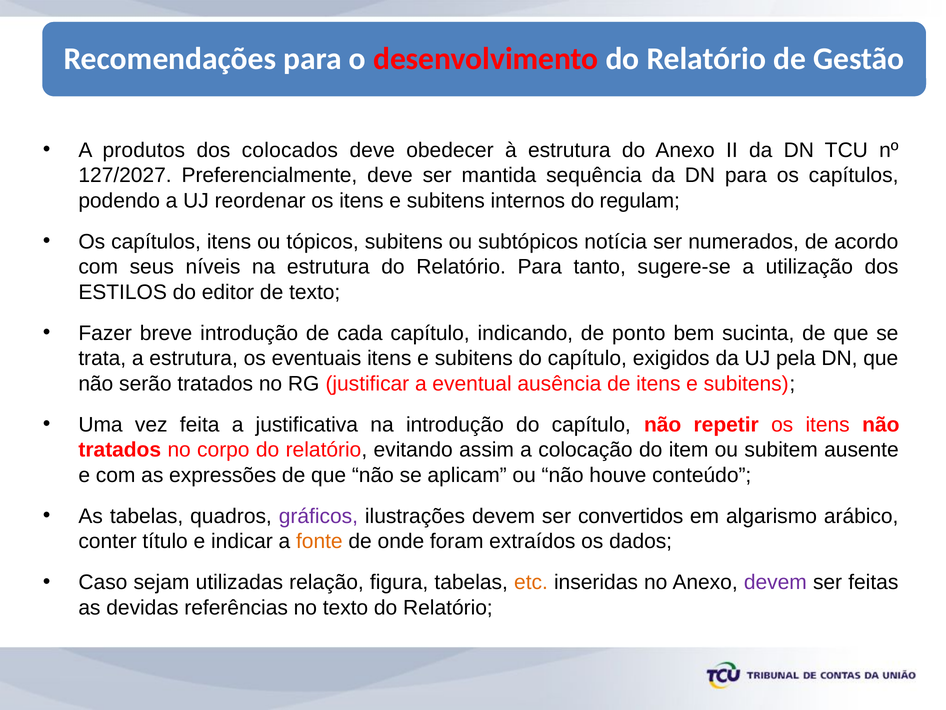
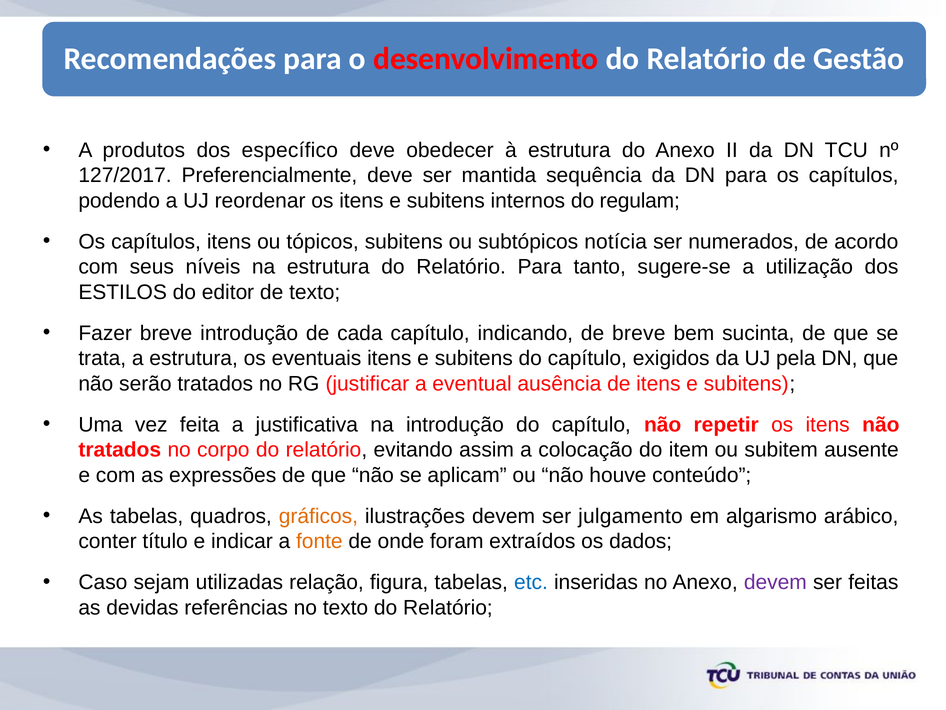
colocados: colocados -> específico (290, 150)
127/2027: 127/2027 -> 127/2017 (125, 175)
de ponto: ponto -> breve (639, 333)
gráficos colour: purple -> orange (318, 516)
convertidos: convertidos -> julgamento (630, 516)
etc colour: orange -> blue (531, 582)
